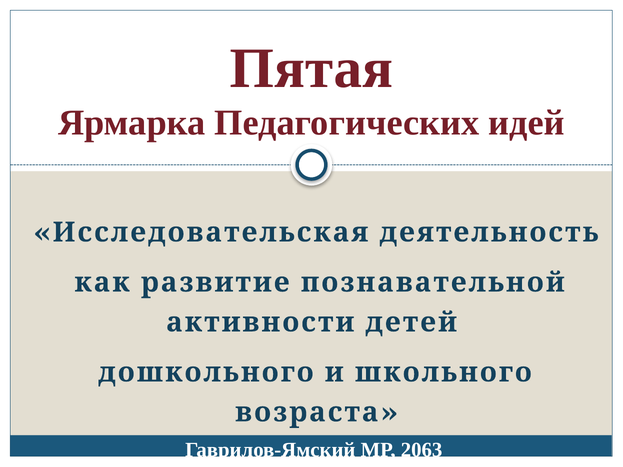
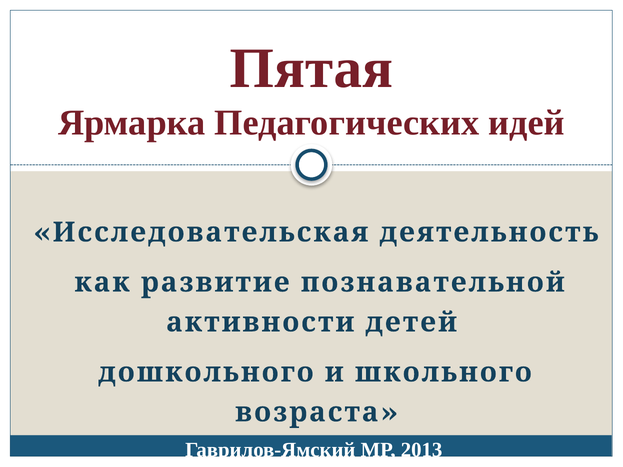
2063: 2063 -> 2013 (422, 450)
